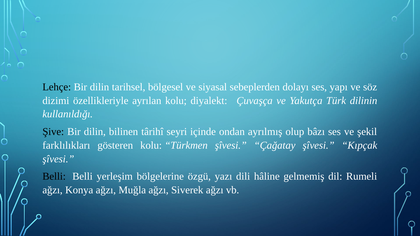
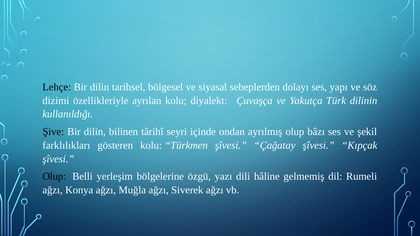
Belli: Belli -> Olup (54, 177)
